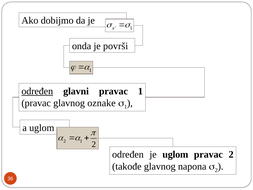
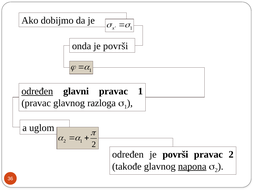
oznake: oznake -> razloga (102, 103)
određen je uglom: uglom -> površi (175, 154)
napona underline: none -> present (192, 166)
